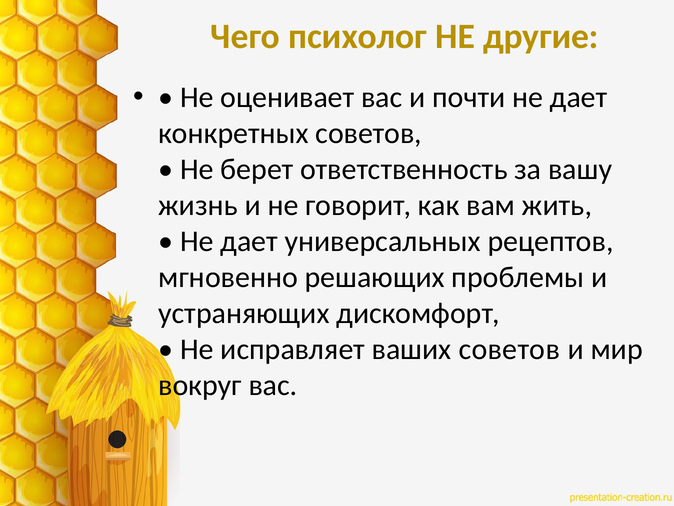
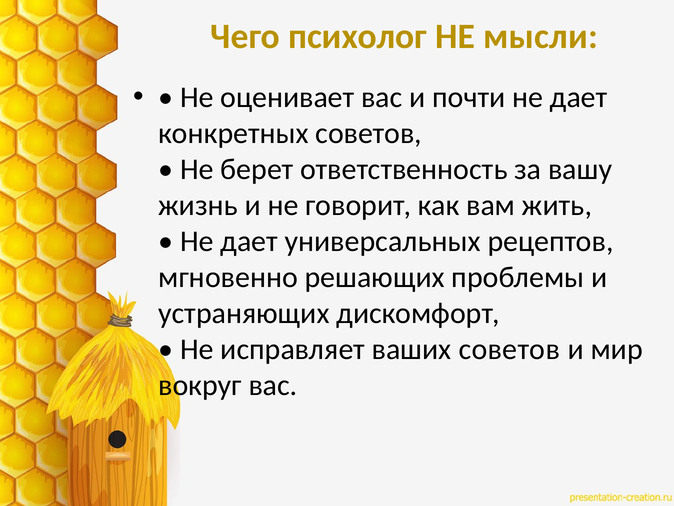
другие: другие -> мысли (541, 36)
